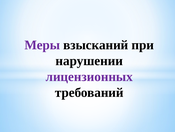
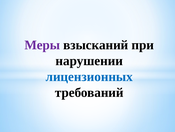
лицензионных colour: purple -> blue (89, 76)
